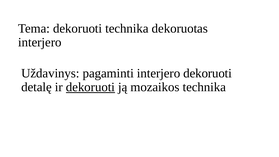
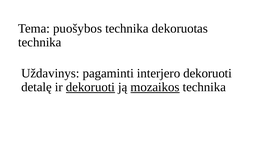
Tema dekoruoti: dekoruoti -> puošybos (78, 28)
interjero: interjero -> technika (40, 42)
mozaikos underline: none -> present (155, 87)
